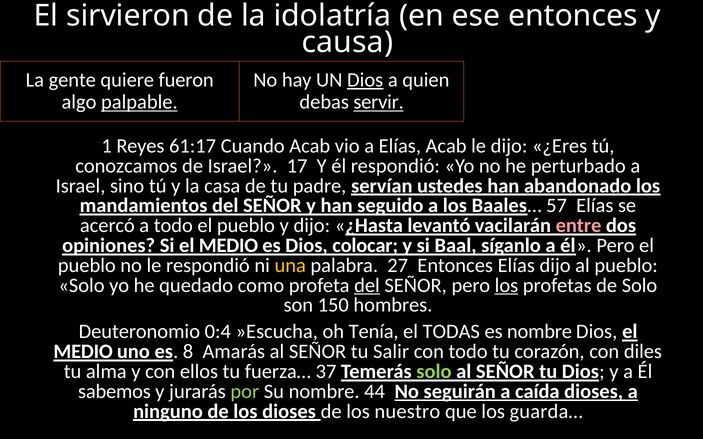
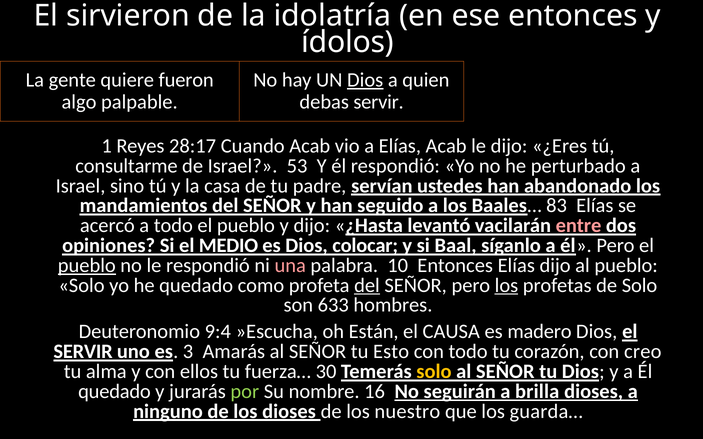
causa: causa -> ídolos (348, 42)
palpable underline: present -> none (139, 102)
servir underline: present -> none (379, 102)
61:17: 61:17 -> 28:17 (193, 146)
conozcamos: conozcamos -> consultarme (126, 166)
17: 17 -> 53 (297, 166)
57: 57 -> 83 (557, 206)
pueblo underline: none -> present (87, 266)
una colour: yellow -> pink (290, 266)
27: 27 -> 10 (398, 266)
150: 150 -> 633 (333, 305)
0:4: 0:4 -> 9:4 (218, 332)
Tenía: Tenía -> Están (374, 332)
TODAS: TODAS -> CAUSA (451, 332)
es nombre: nombre -> madero (539, 332)
MEDIO: MEDIO -> SERVIR (83, 352)
8: 8 -> 3 (188, 352)
Salir: Salir -> Esto (391, 352)
diles: diles -> creo (643, 352)
37: 37 -> 30 (326, 372)
solo colour: light green -> yellow (434, 372)
sabemos: sabemos -> quedado (114, 392)
44: 44 -> 16 (375, 392)
caída: caída -> brilla (537, 392)
